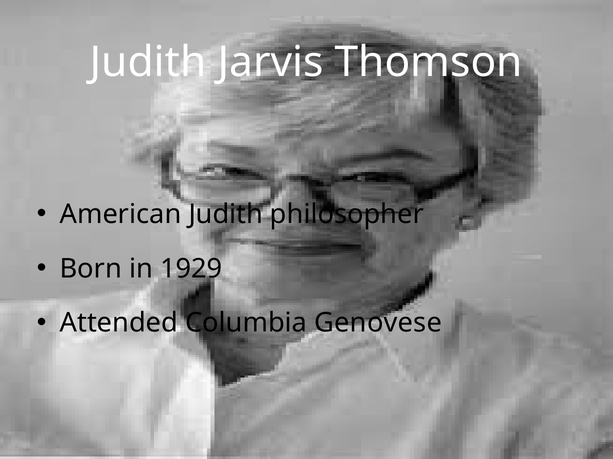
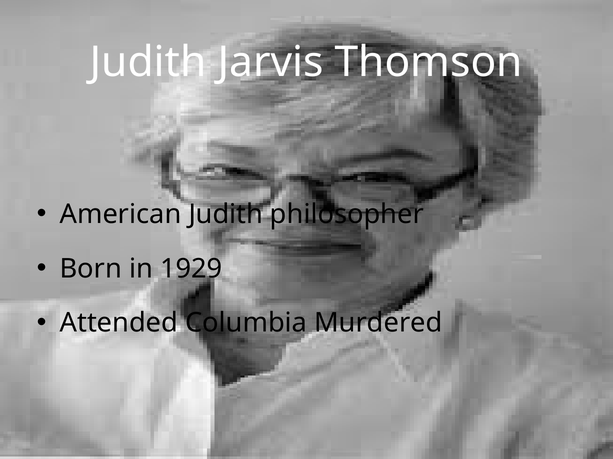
Genovese: Genovese -> Murdered (378, 324)
